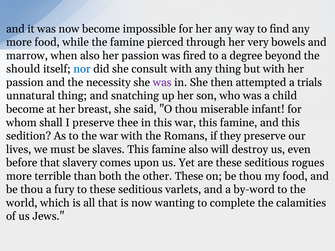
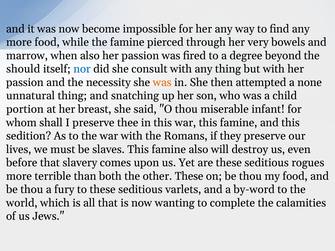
was colour: purple -> orange (162, 83)
trials: trials -> none (310, 83)
become: become -> portion (25, 109)
